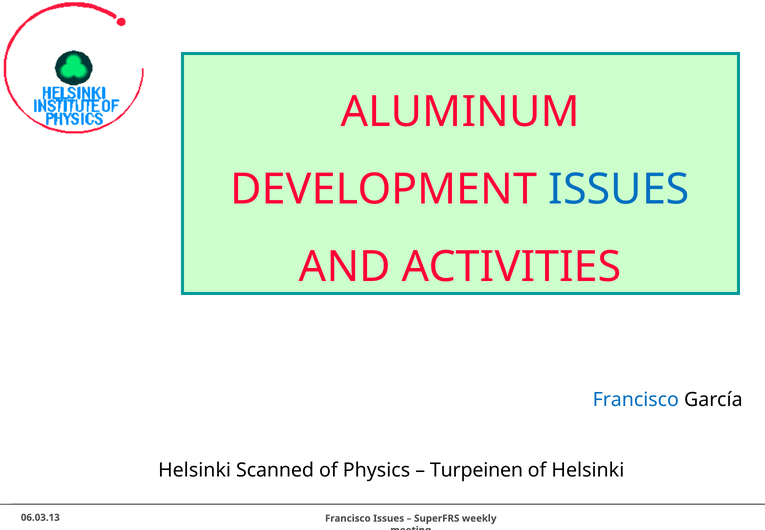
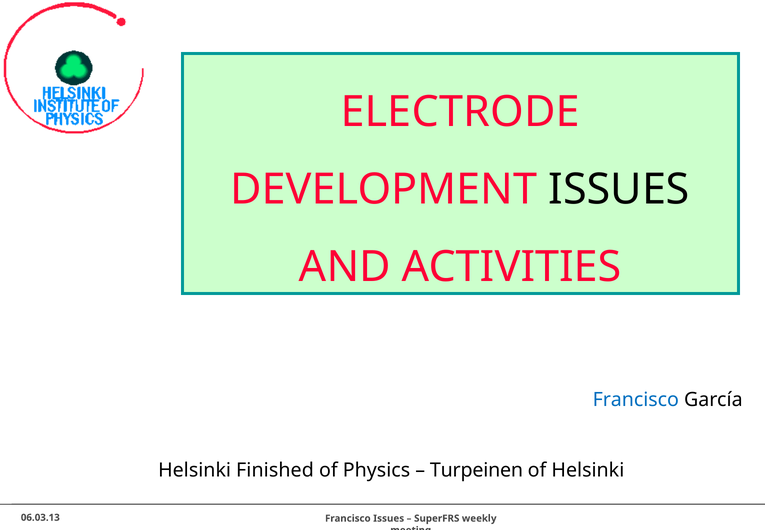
ALUMINUM: ALUMINUM -> ELECTRODE (460, 112)
ISSUES colour: blue -> black (619, 189)
Scanned: Scanned -> Finished (275, 470)
